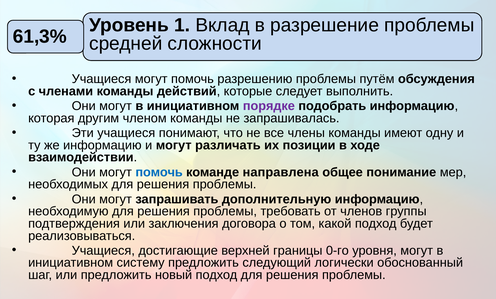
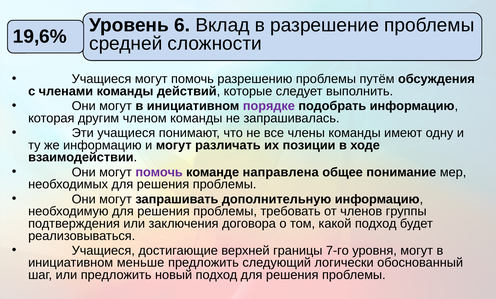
1: 1 -> 6 (182, 25)
61,3%: 61,3% -> 19,6% (40, 37)
помочь colour: blue -> purple (159, 172)
0-го: 0-го -> 7-го (337, 251)
систему: систему -> меньше (141, 263)
